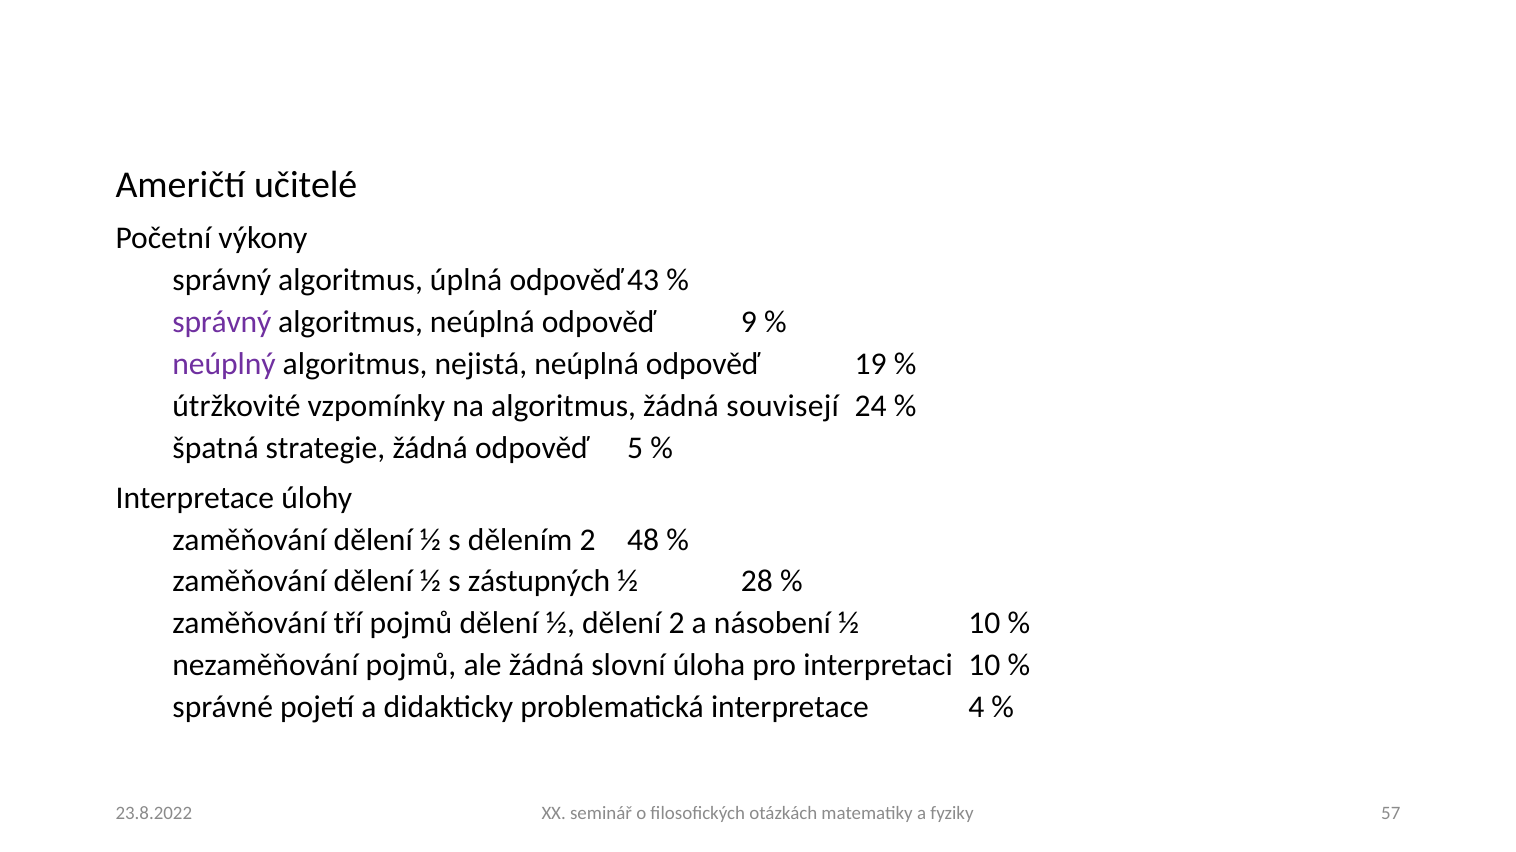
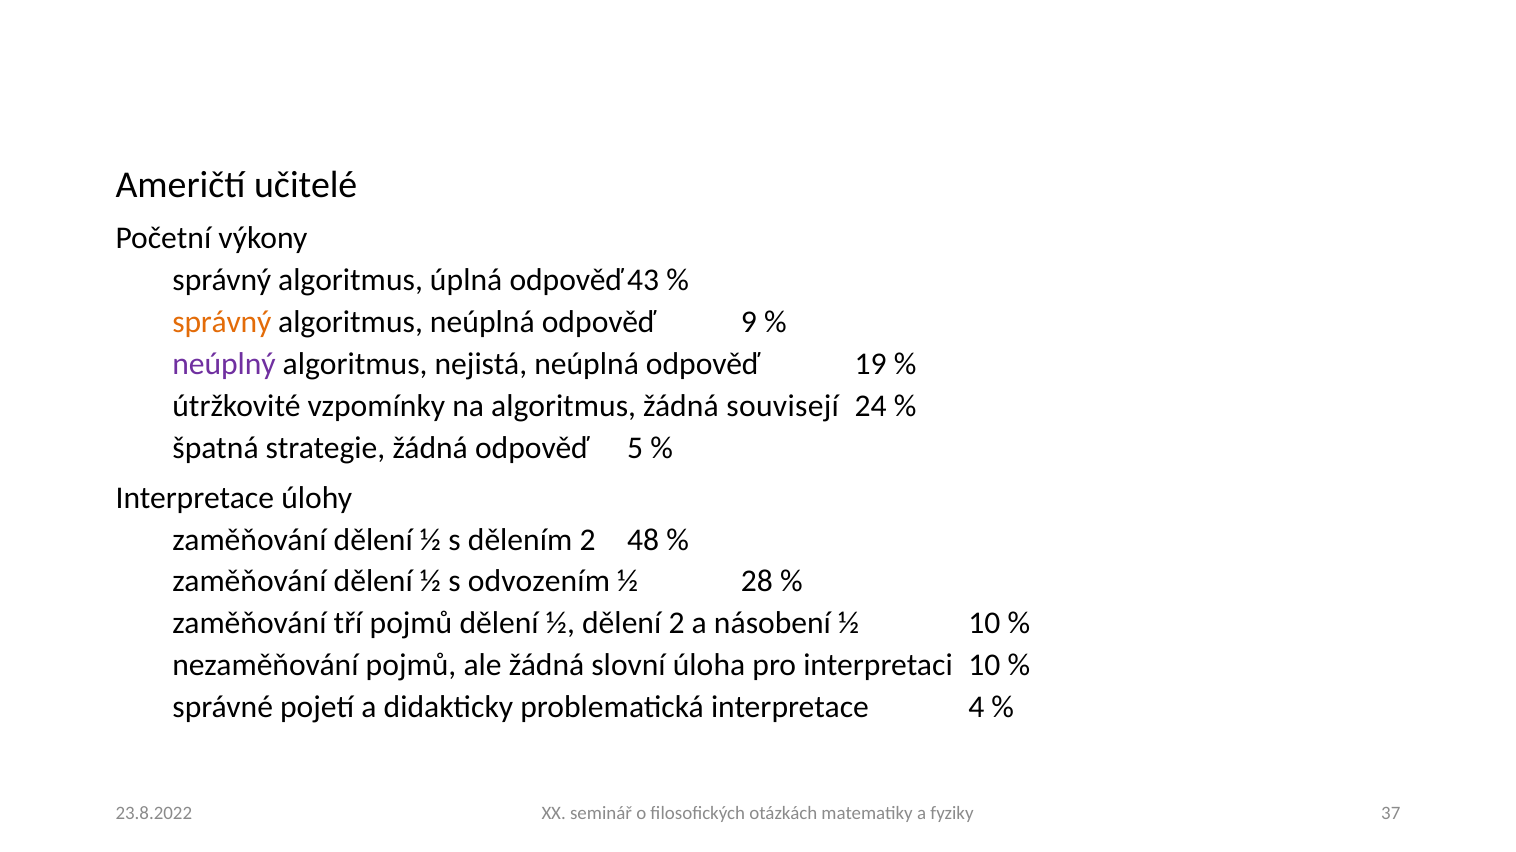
správný colour: purple -> orange (222, 322)
zástupných: zástupných -> odvozením (539, 582)
57: 57 -> 37 (1391, 814)
